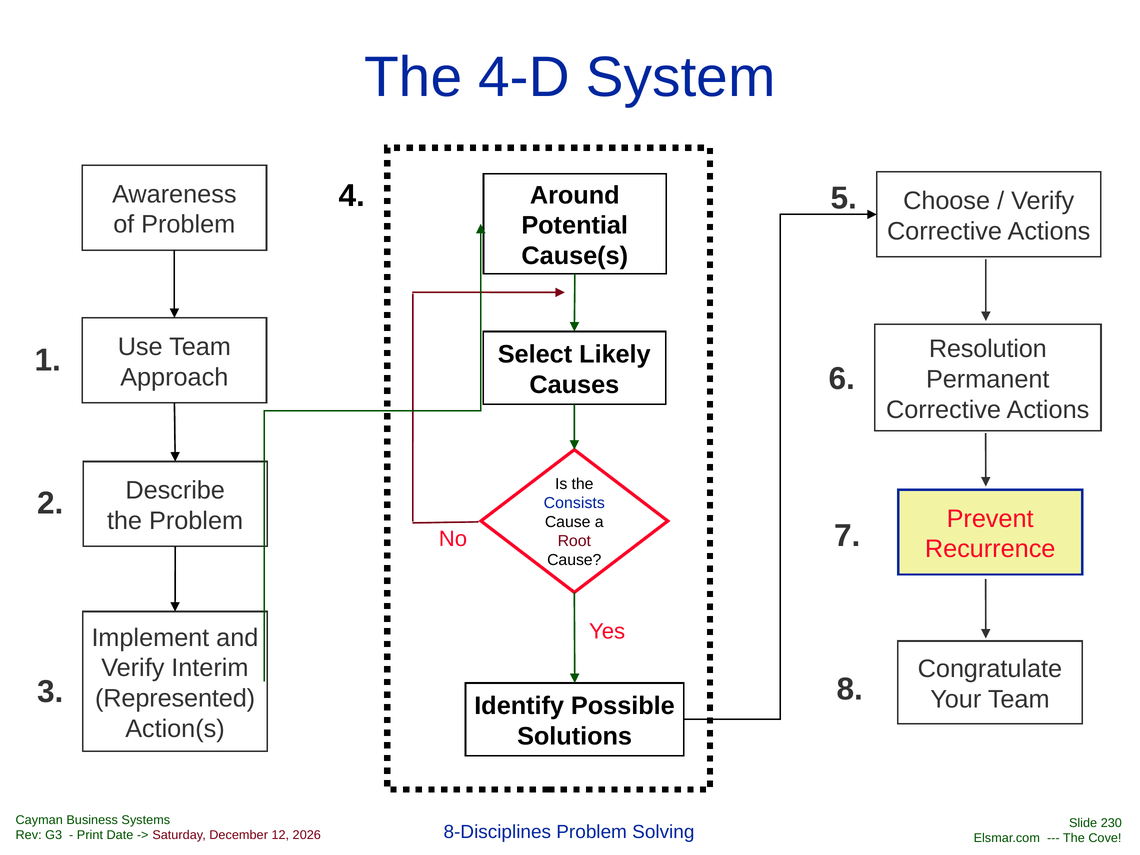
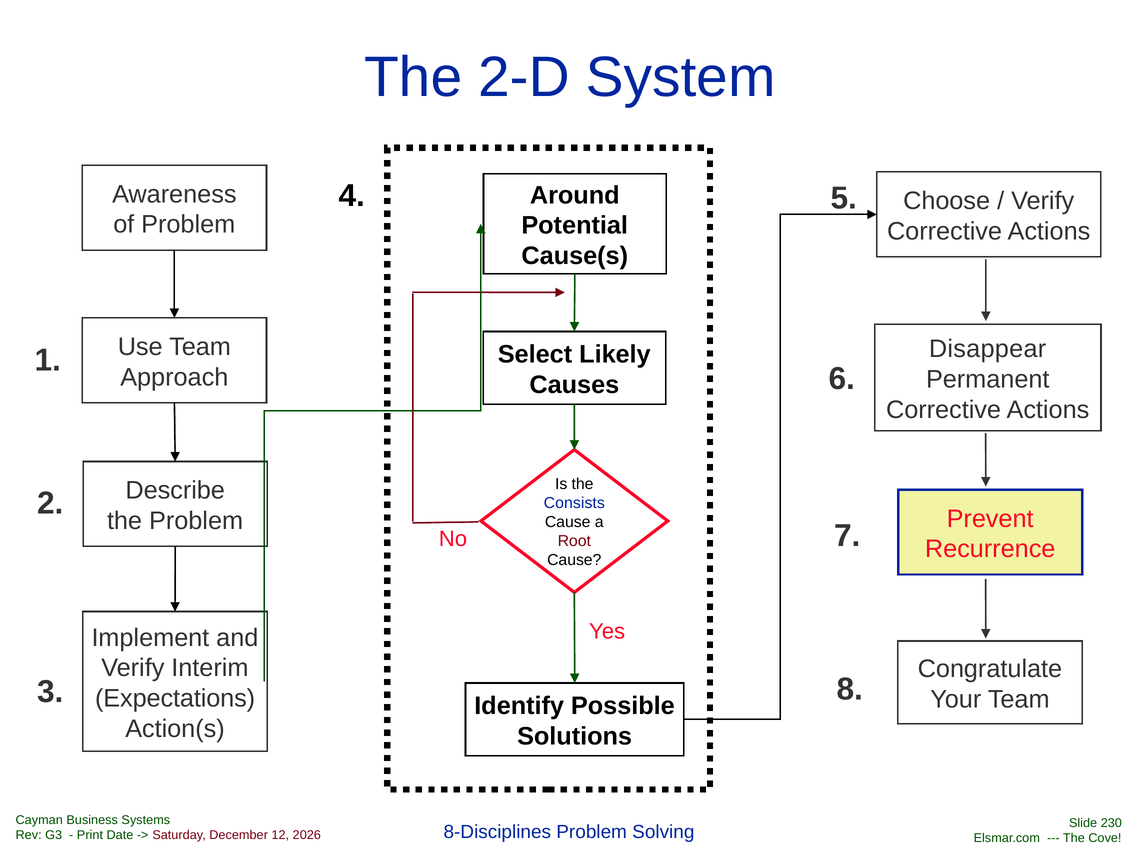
4-D: 4-D -> 2-D (524, 77)
Resolution: Resolution -> Disappear (988, 349)
Represented: Represented -> Expectations (175, 698)
